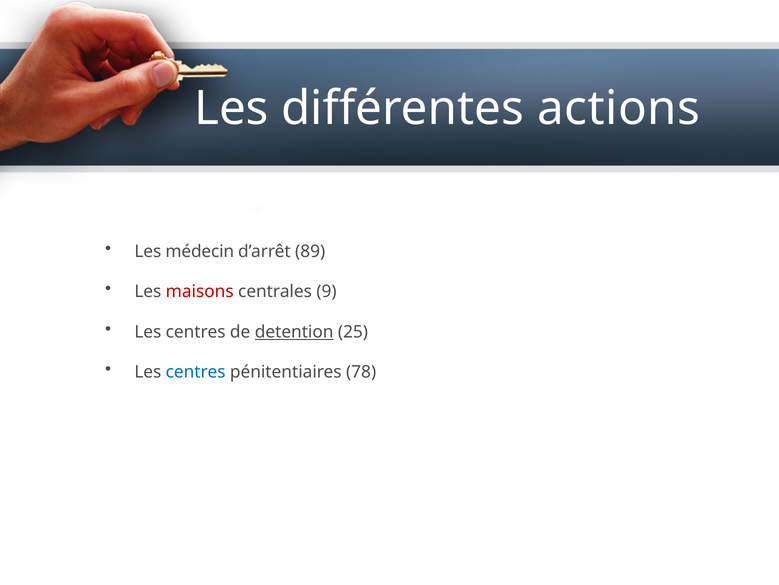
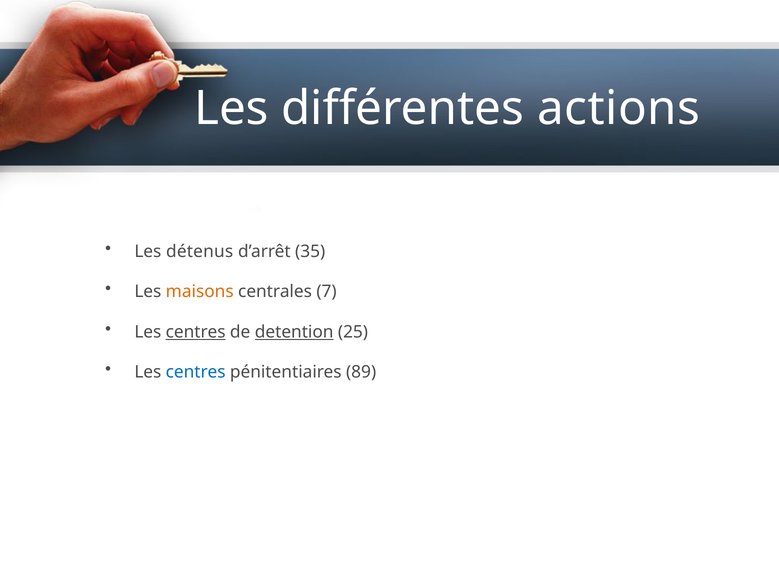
médecin: médecin -> détenus (200, 251)
89: 89 -> 35 (310, 251)
maisons colour: red -> orange (200, 291)
9: 9 -> 7 (327, 291)
centres underline: none -> present (196, 332)
78: 78 -> 89 (361, 372)
